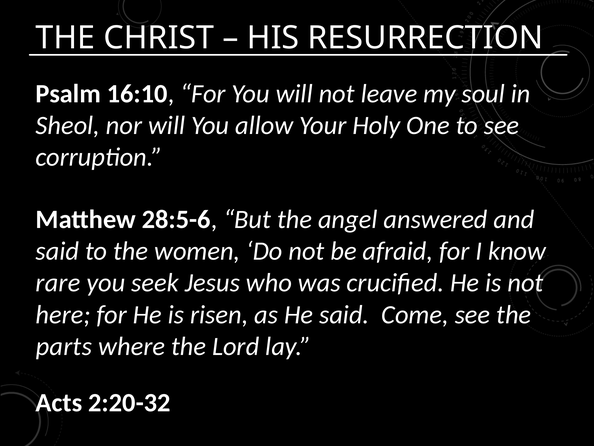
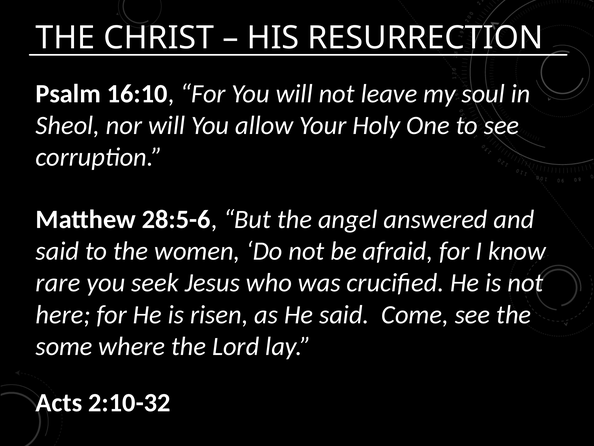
parts: parts -> some (64, 346)
2:20-32: 2:20-32 -> 2:10-32 (129, 402)
